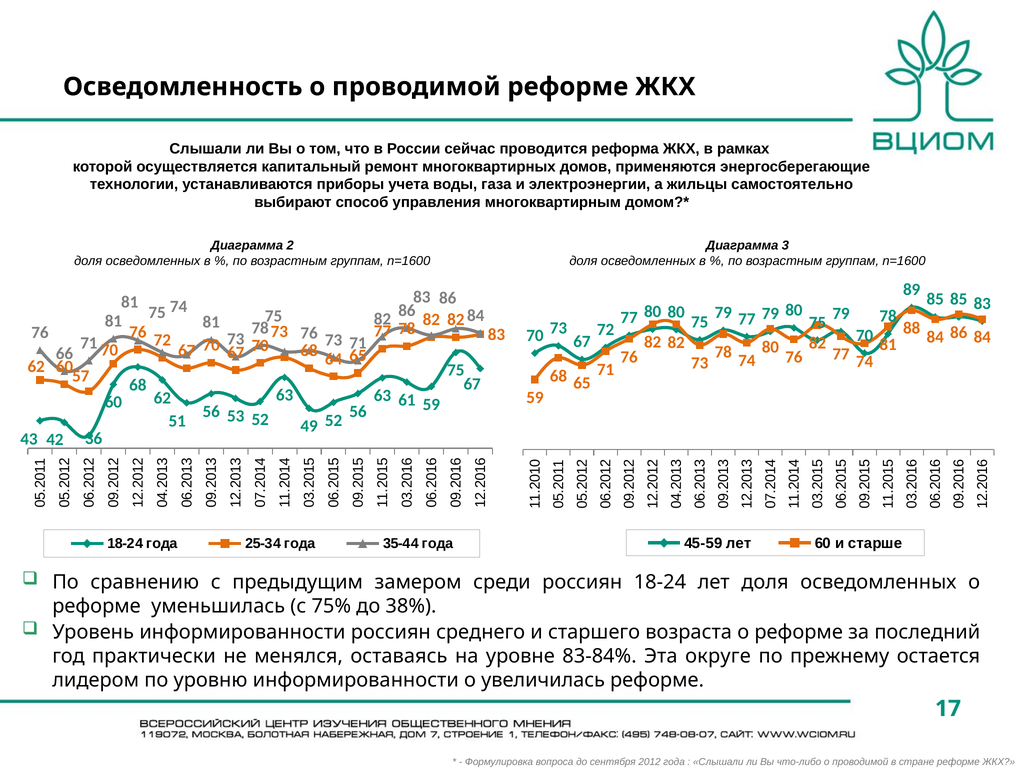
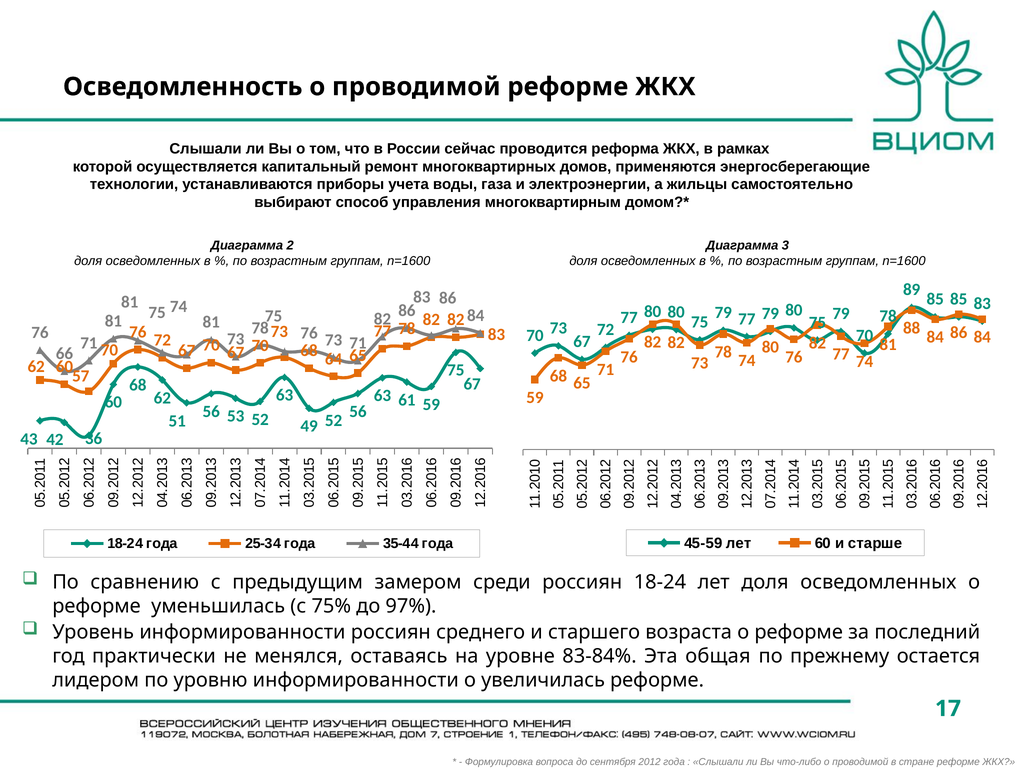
38%: 38% -> 97% (411, 607)
округе: округе -> общая (718, 657)
